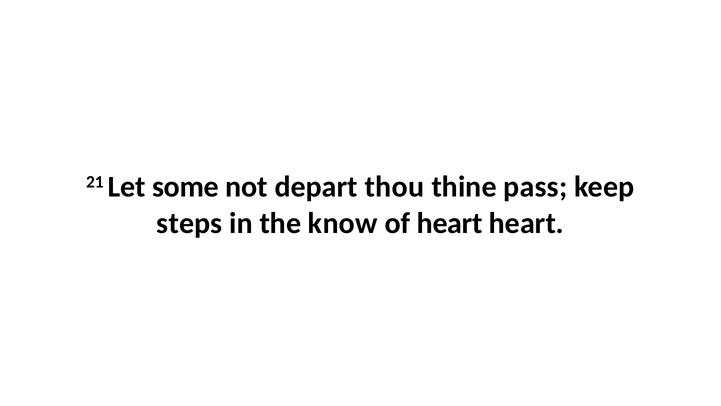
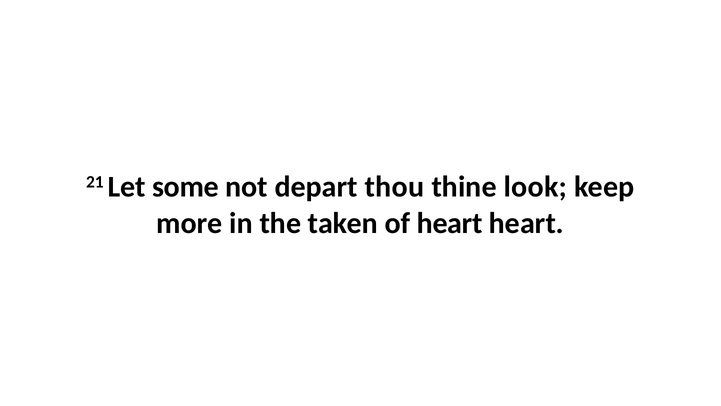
pass: pass -> look (535, 187)
steps: steps -> more (190, 223)
know: know -> taken (343, 223)
